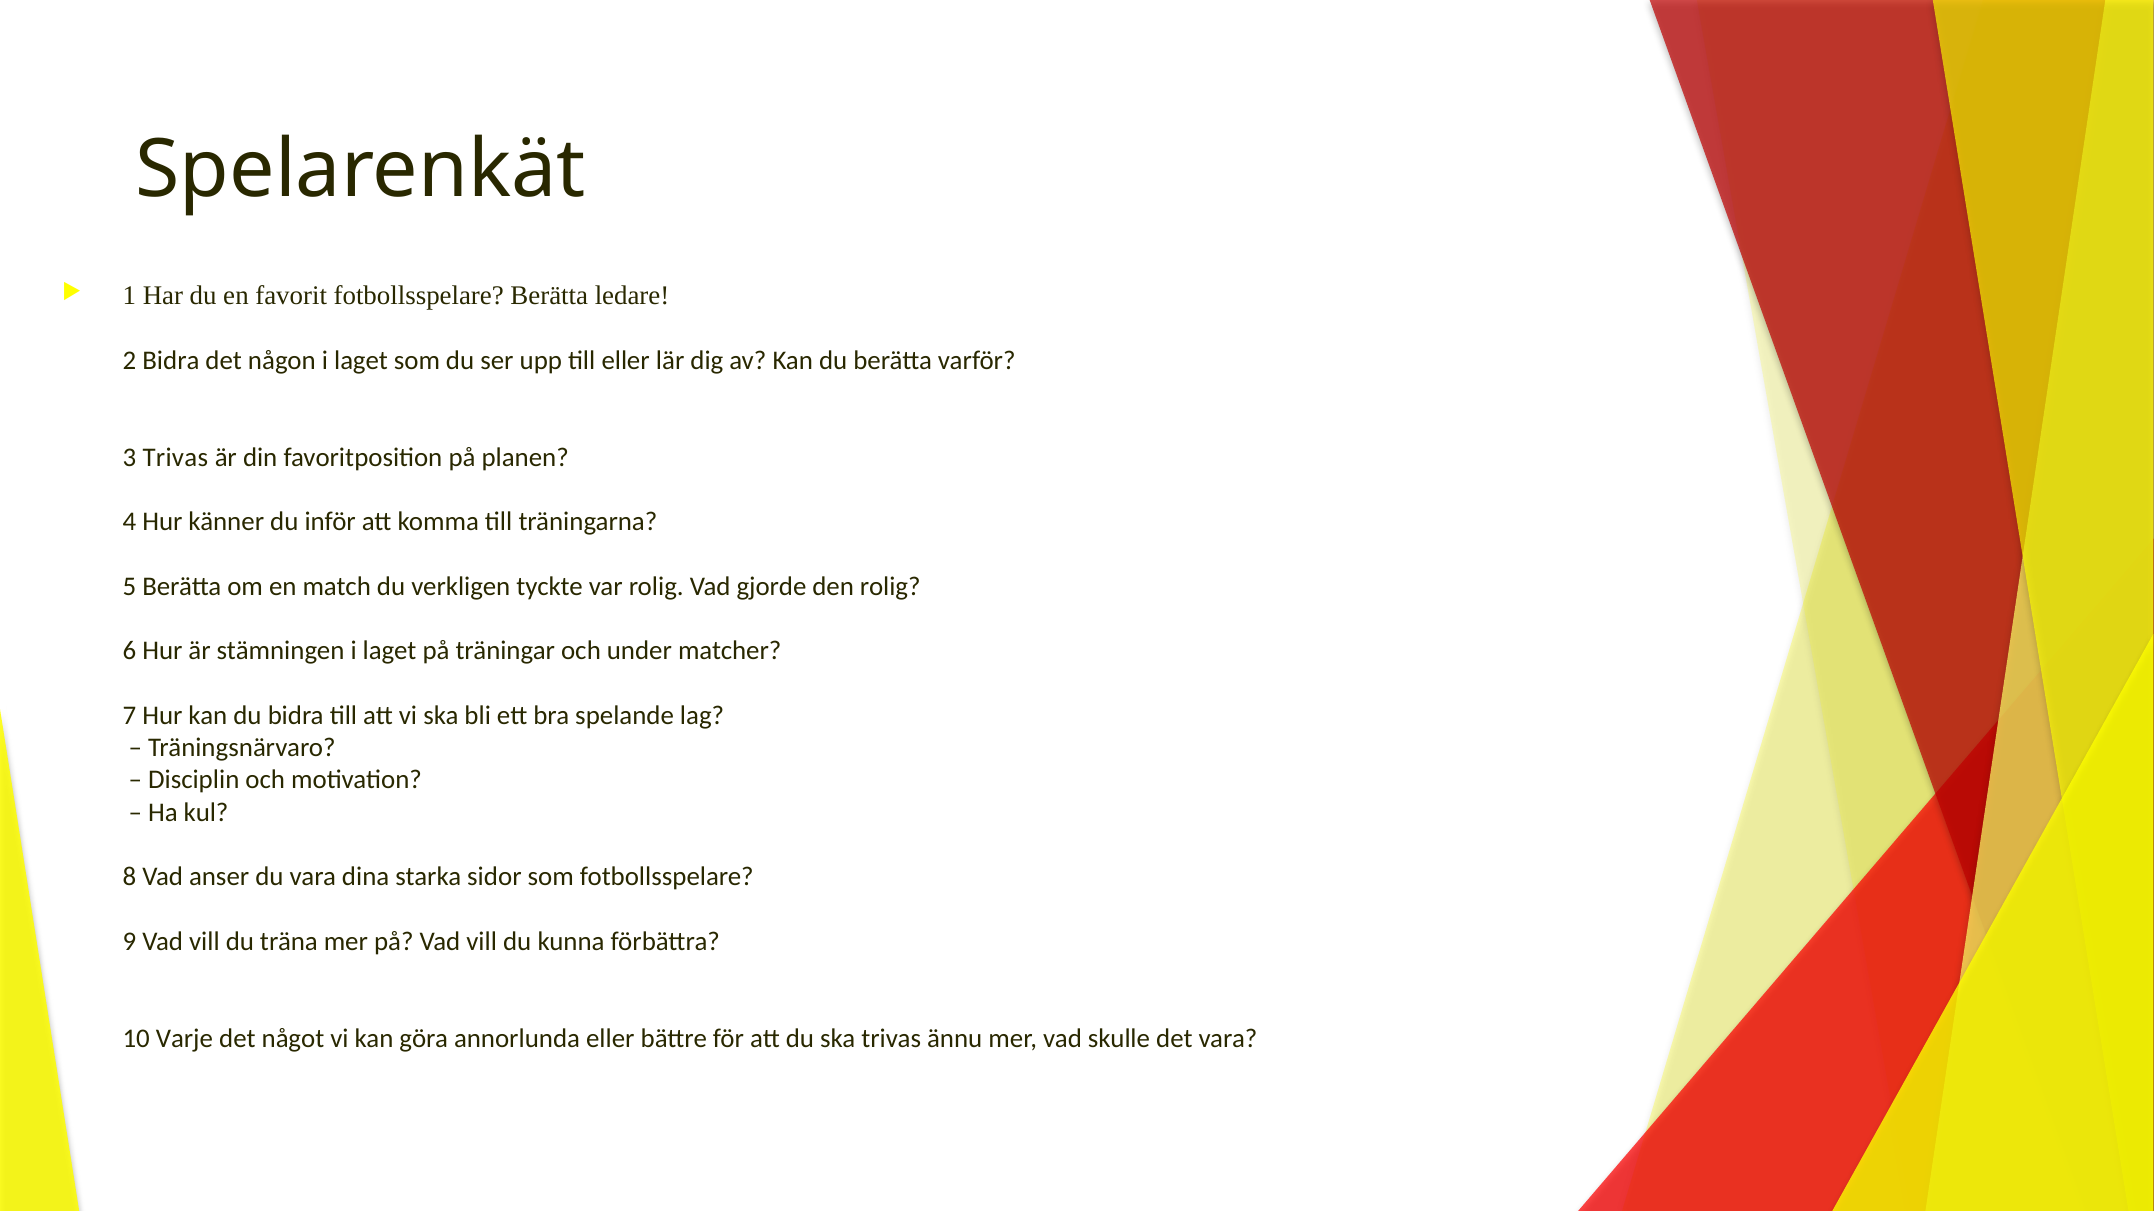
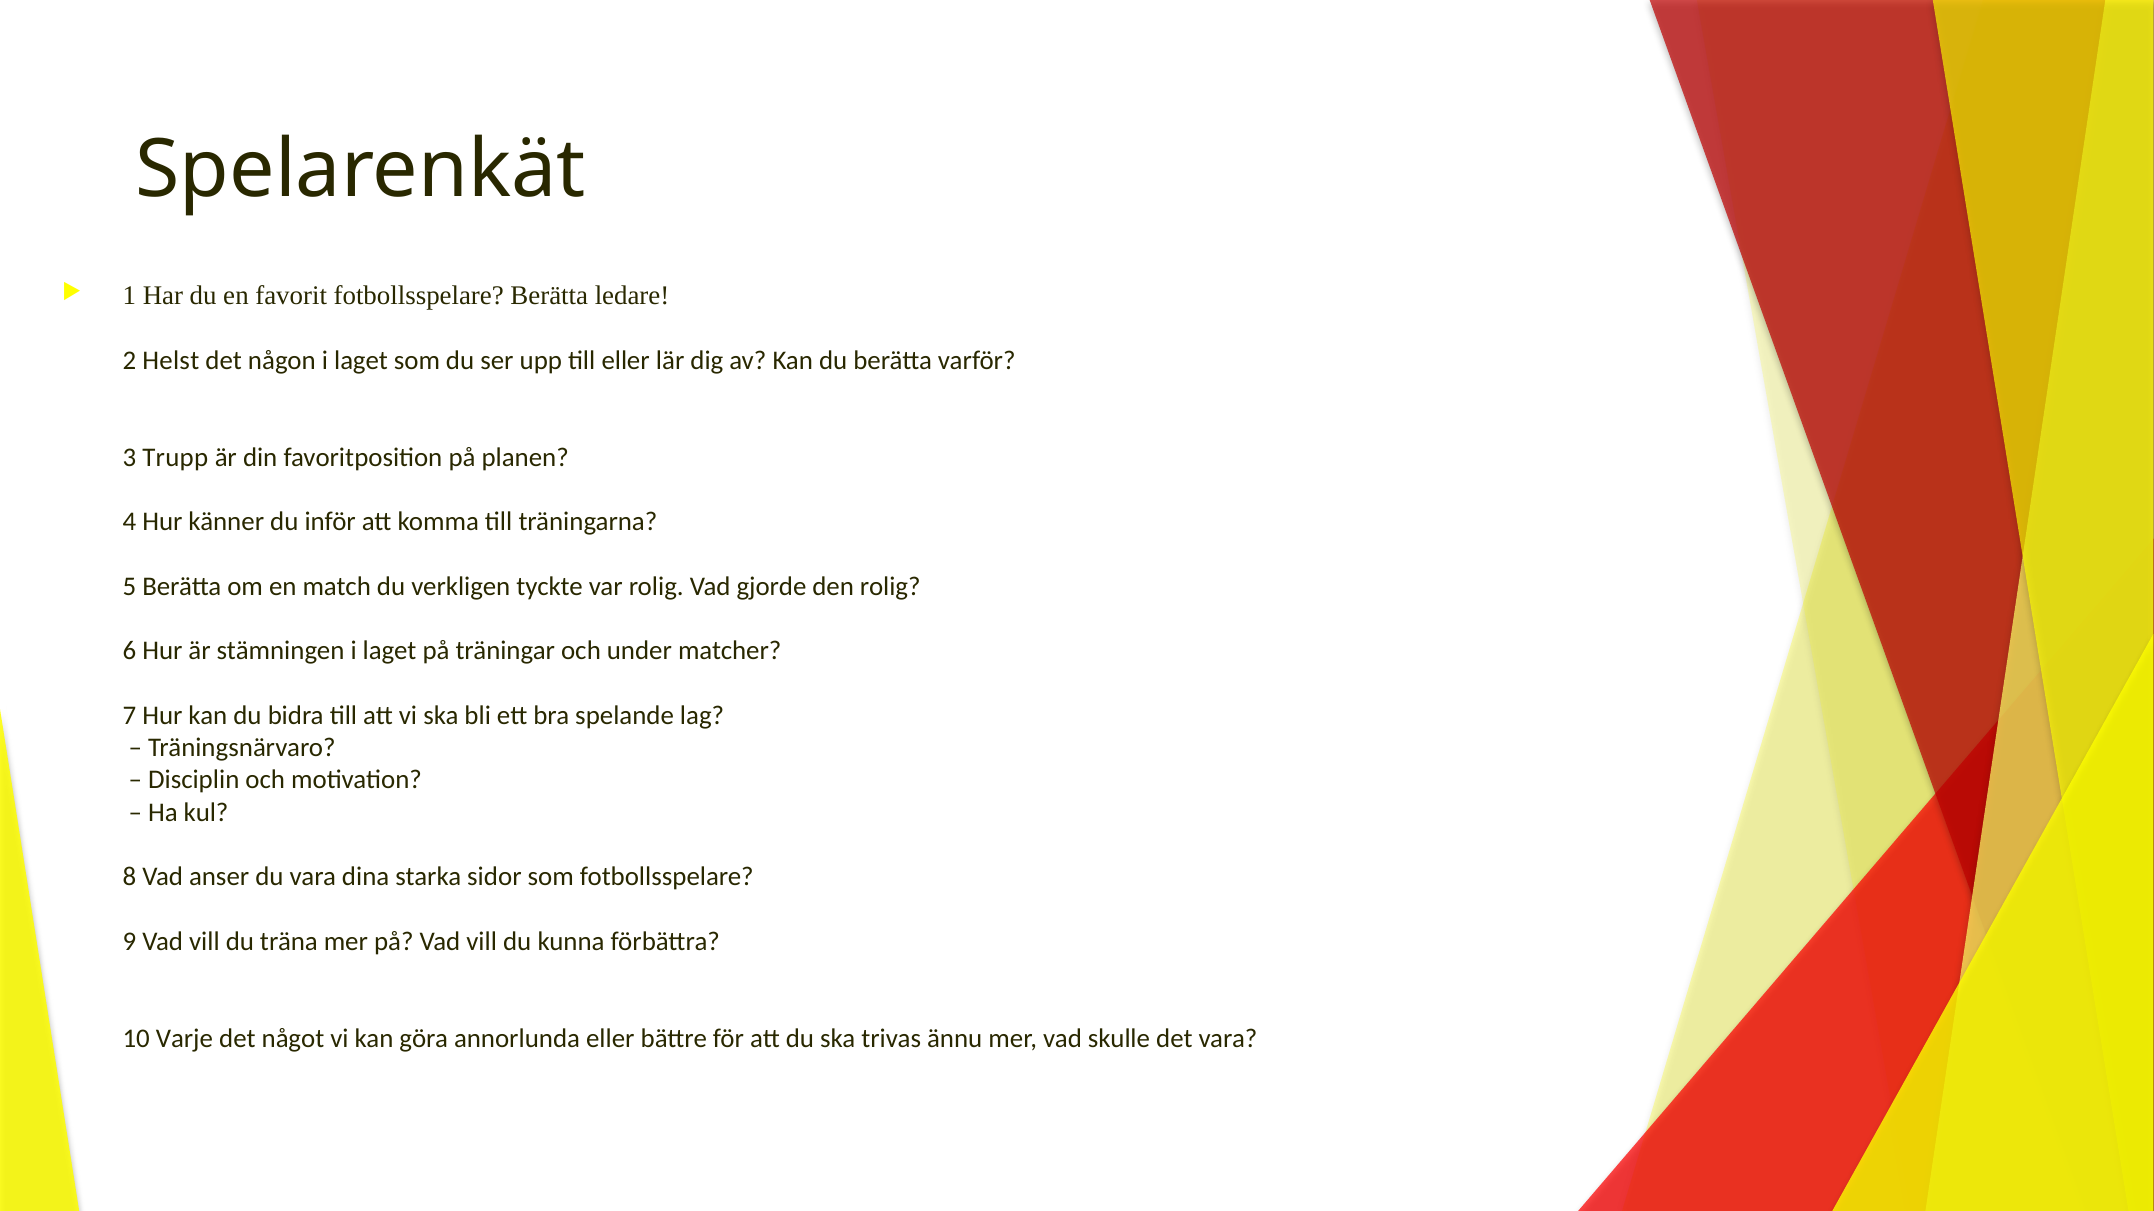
2 Bidra: Bidra -> Helst (171, 360)
3 Trivas: Trivas -> Trupp (175, 457)
